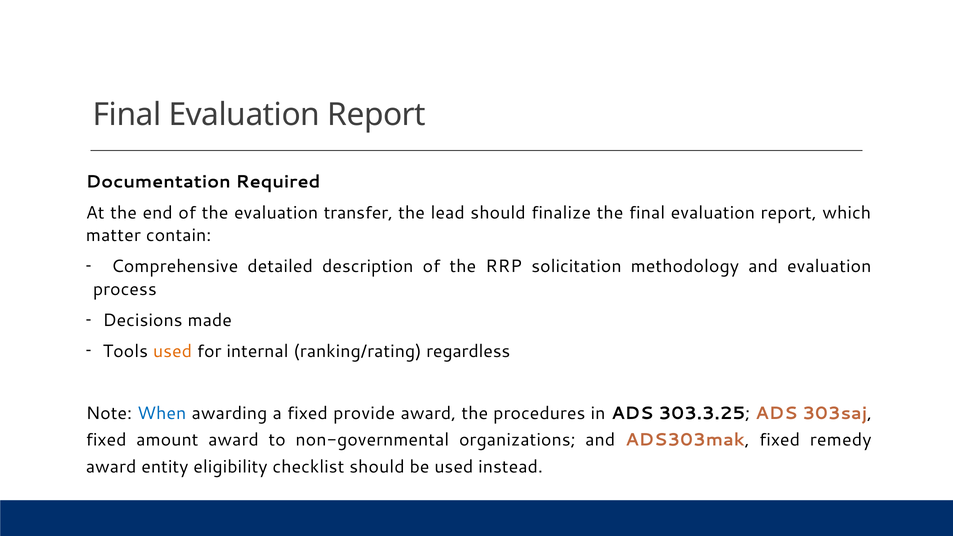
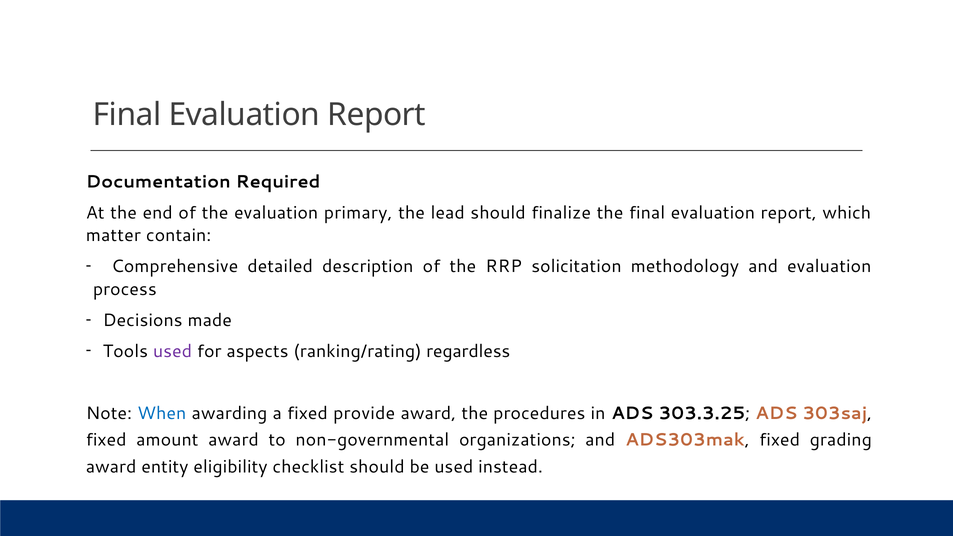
transfer: transfer -> primary (358, 213)
used colour: orange -> purple (172, 351)
internal: internal -> aspects (257, 351)
remedy: remedy -> grading (841, 440)
